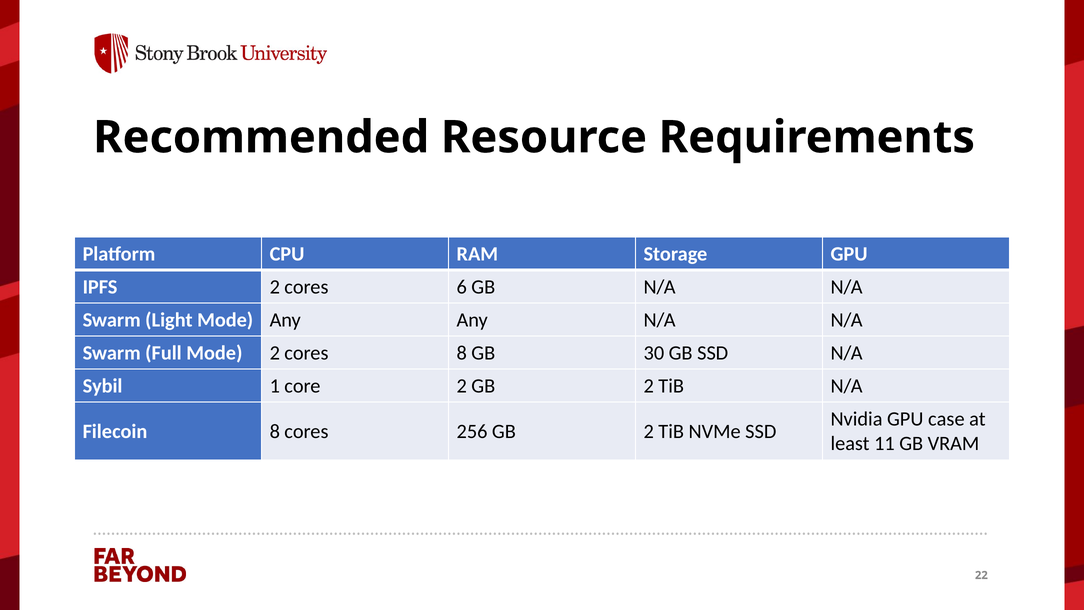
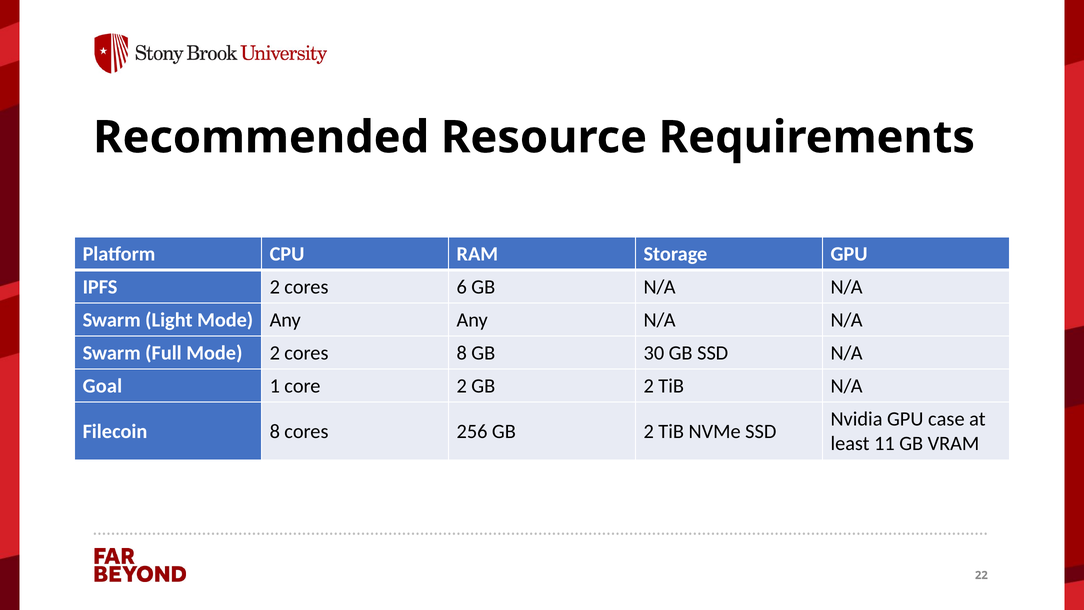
Sybil: Sybil -> Goal (102, 386)
